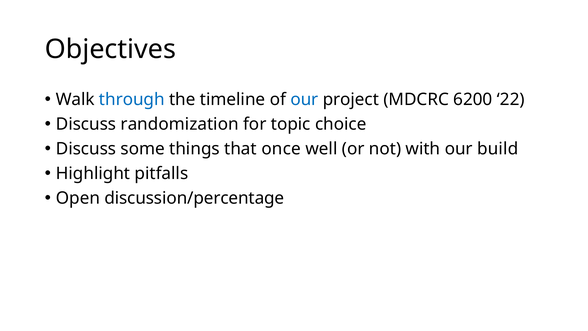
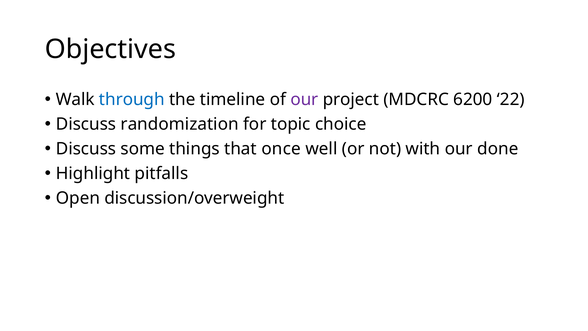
our colour: blue -> purple (304, 99)
build: build -> done (498, 149)
discussion/percentage: discussion/percentage -> discussion/overweight (194, 198)
